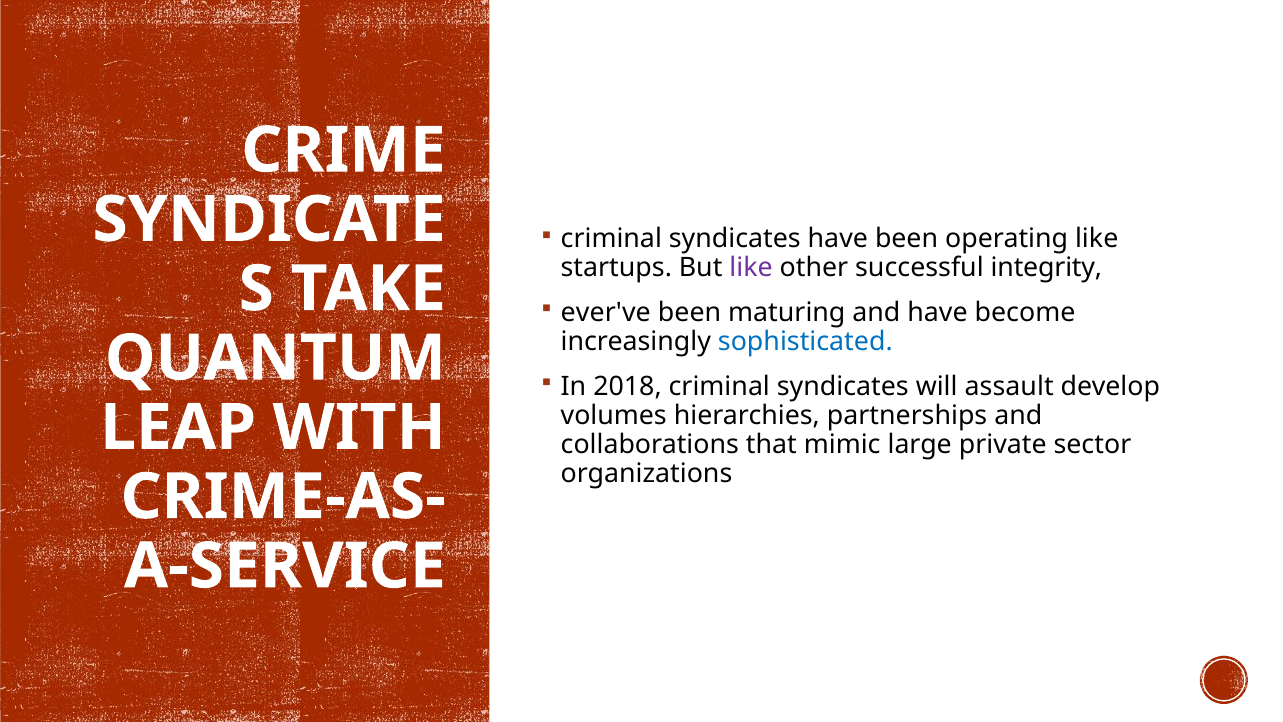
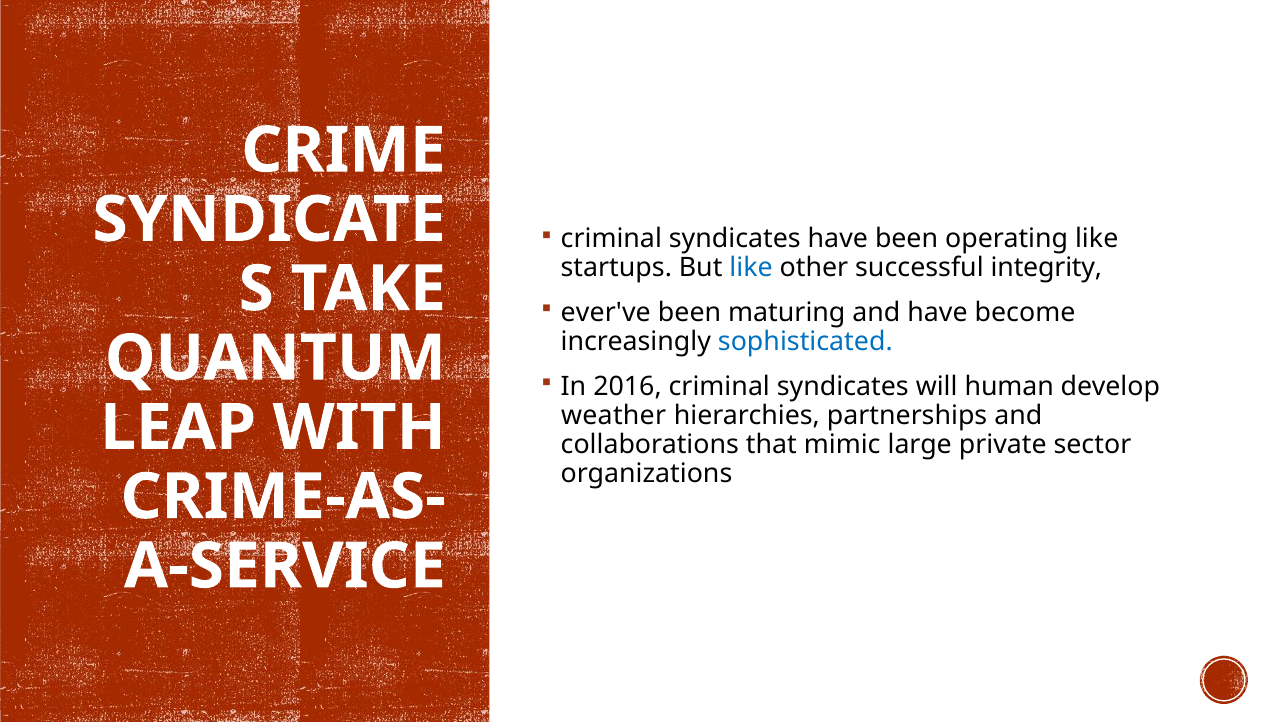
like colour: purple -> blue (751, 268)
2018: 2018 -> 2016 (627, 387)
assault: assault -> human (1009, 387)
volumes: volumes -> weather (614, 416)
